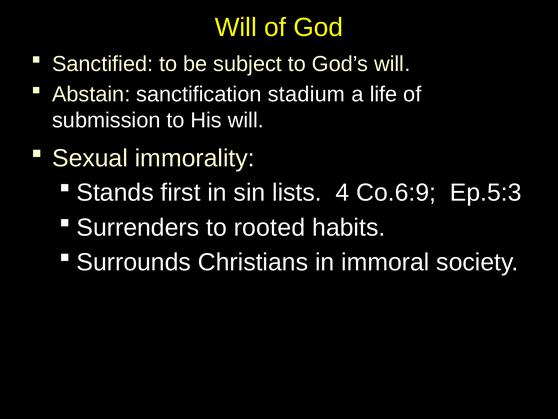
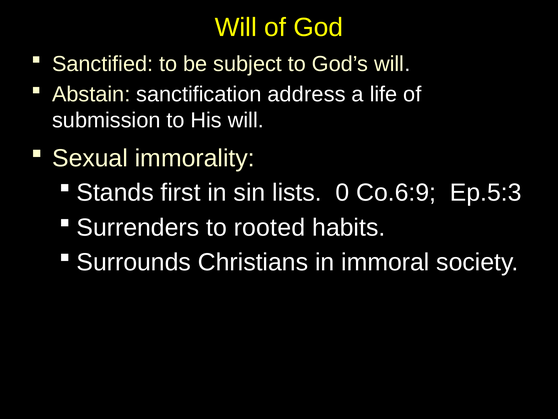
stadium: stadium -> address (306, 94)
4: 4 -> 0 (342, 192)
